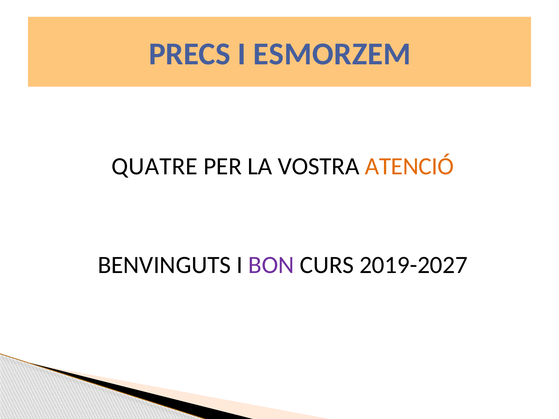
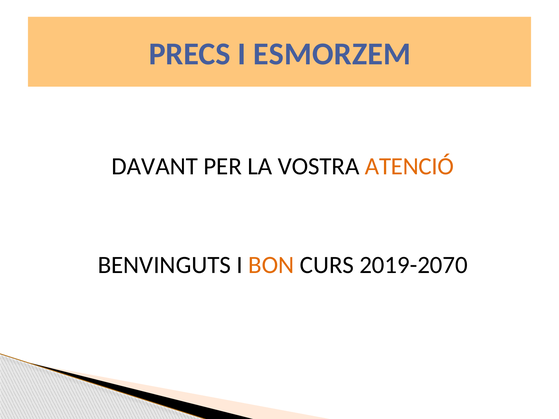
QUATRE: QUATRE -> DAVANT (155, 167)
BON colour: purple -> orange (271, 265)
2019-2027: 2019-2027 -> 2019-2070 (414, 265)
